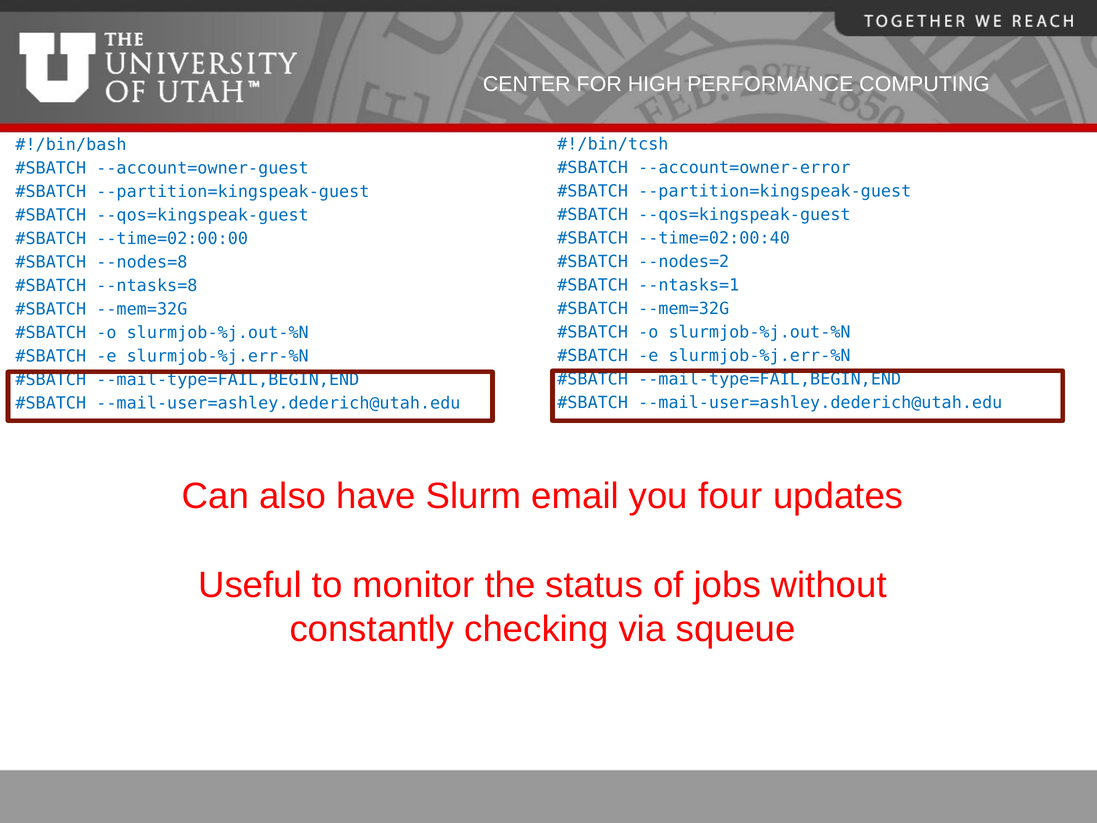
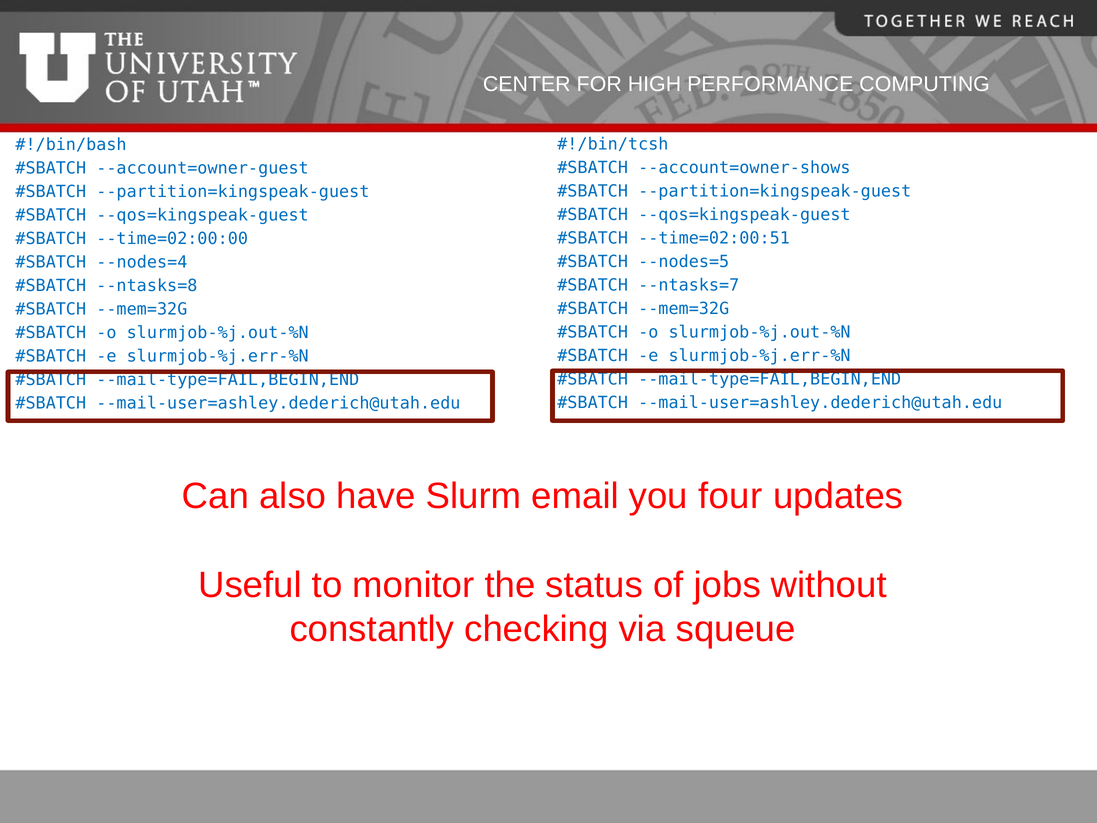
--account=owner-error: --account=owner-error -> --account=owner-shows (744, 168)
--time=02:00:40: --time=02:00:40 -> --time=02:00:51 (714, 238)
--nodes=2: --nodes=2 -> --nodes=5 (684, 262)
--nodes=8: --nodes=8 -> --nodes=4 (142, 262)
--ntasks=1: --ntasks=1 -> --ntasks=7 (689, 285)
